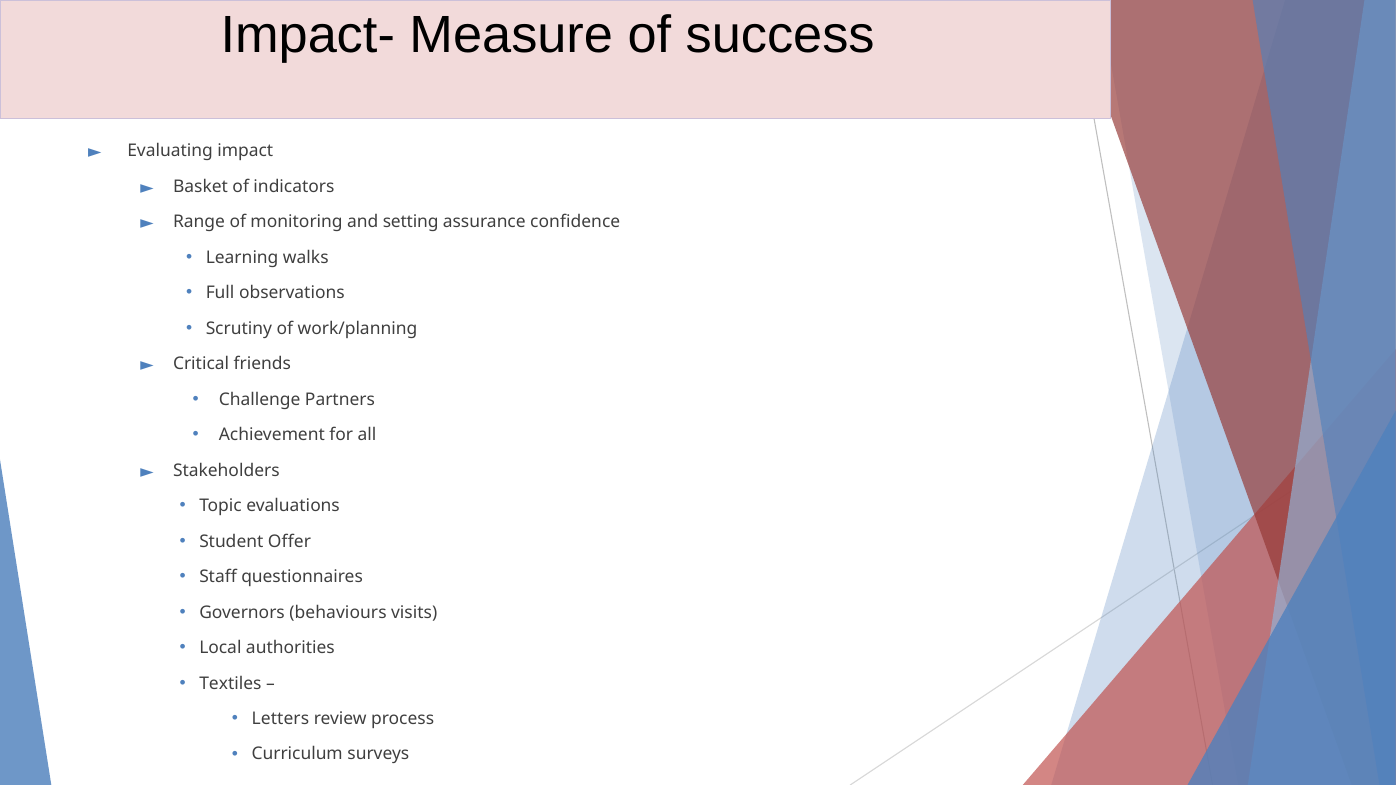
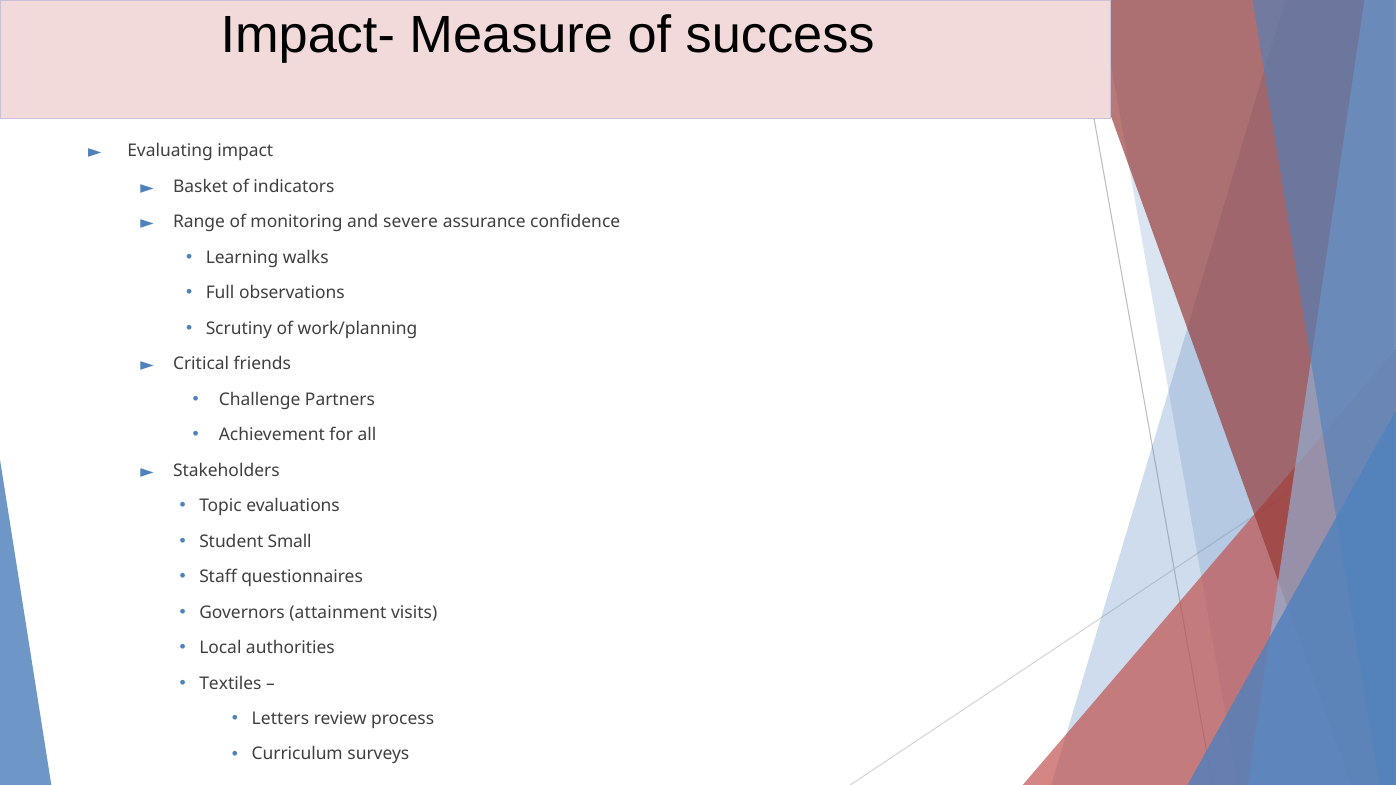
setting: setting -> severe (410, 222)
Offer: Offer -> Small (290, 542)
behaviours: behaviours -> attainment (338, 613)
